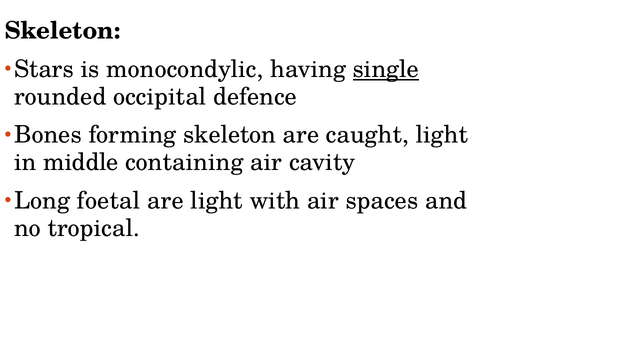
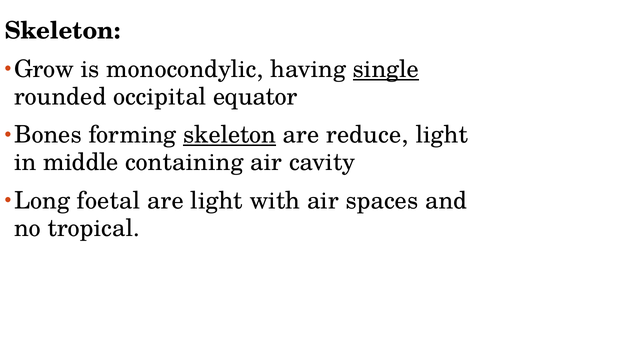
Stars: Stars -> Grow (44, 69)
defence: defence -> equator (255, 97)
skeleton underline: none -> present (230, 135)
caught: caught -> reduce (367, 135)
